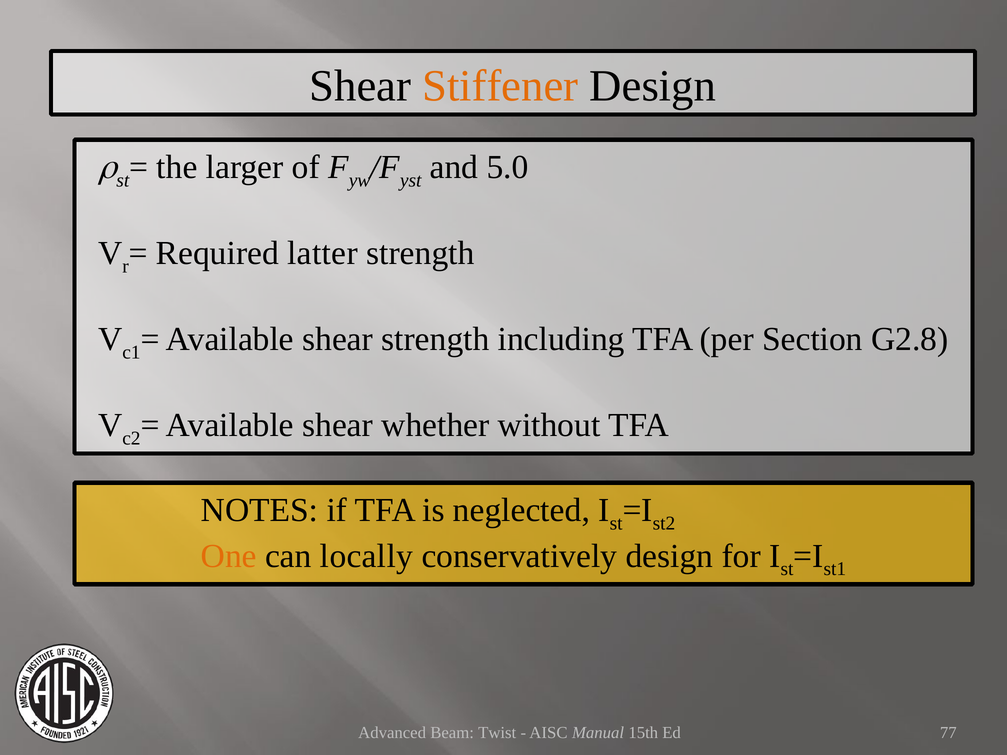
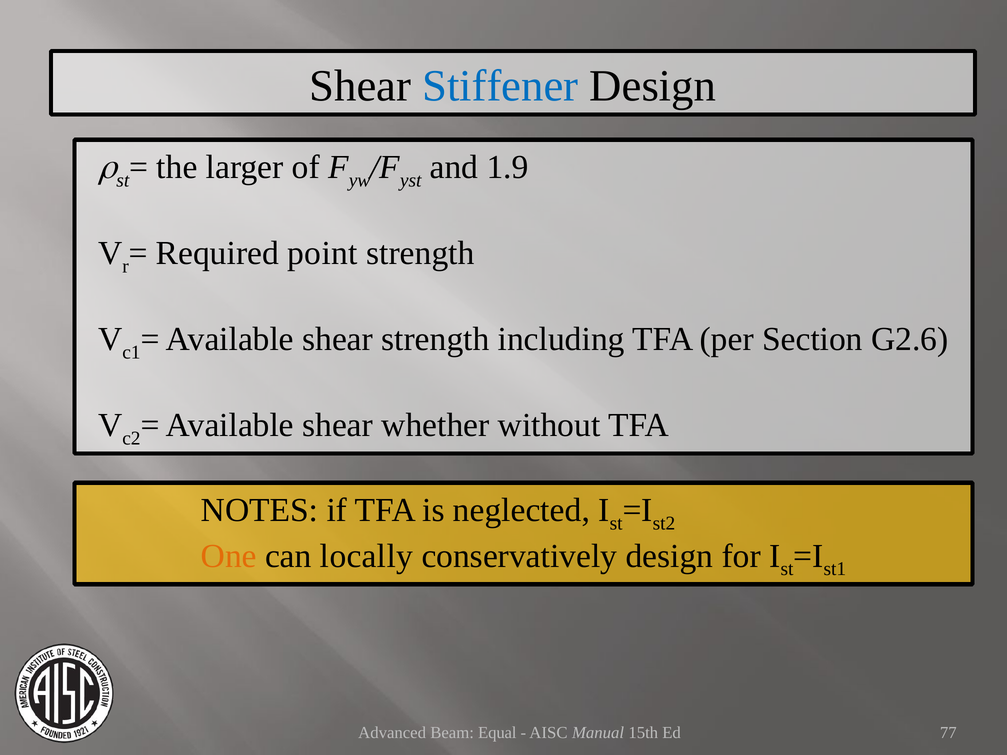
Stiffener colour: orange -> blue (500, 86)
5.0: 5.0 -> 1.9 (508, 167)
latter: latter -> point (322, 253)
G2.8: G2.8 -> G2.6 (910, 339)
Twist: Twist -> Equal (497, 733)
